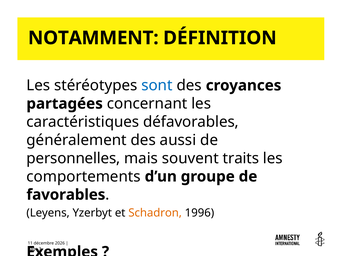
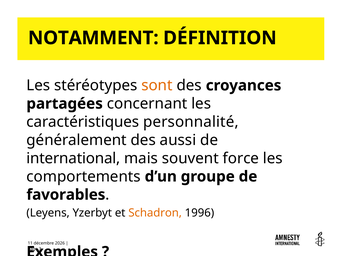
sont colour: blue -> orange (157, 85)
défavorables: défavorables -> personnalité (191, 122)
personnelles: personnelles -> international (73, 158)
traits: traits -> force (241, 158)
